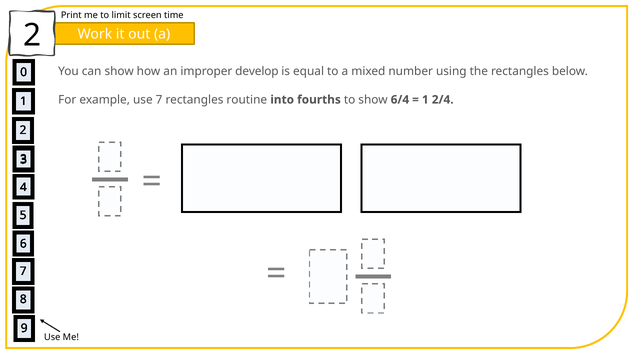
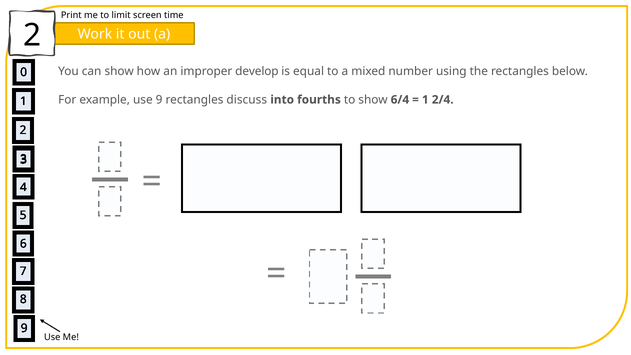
use 7: 7 -> 9 (159, 100)
routine: routine -> discuss (247, 100)
